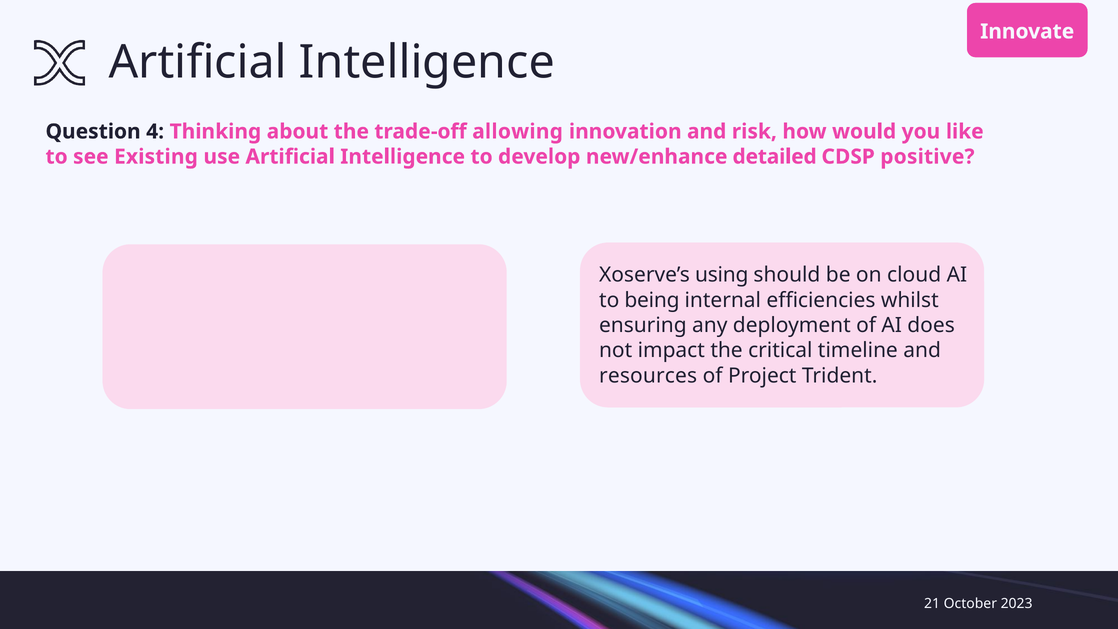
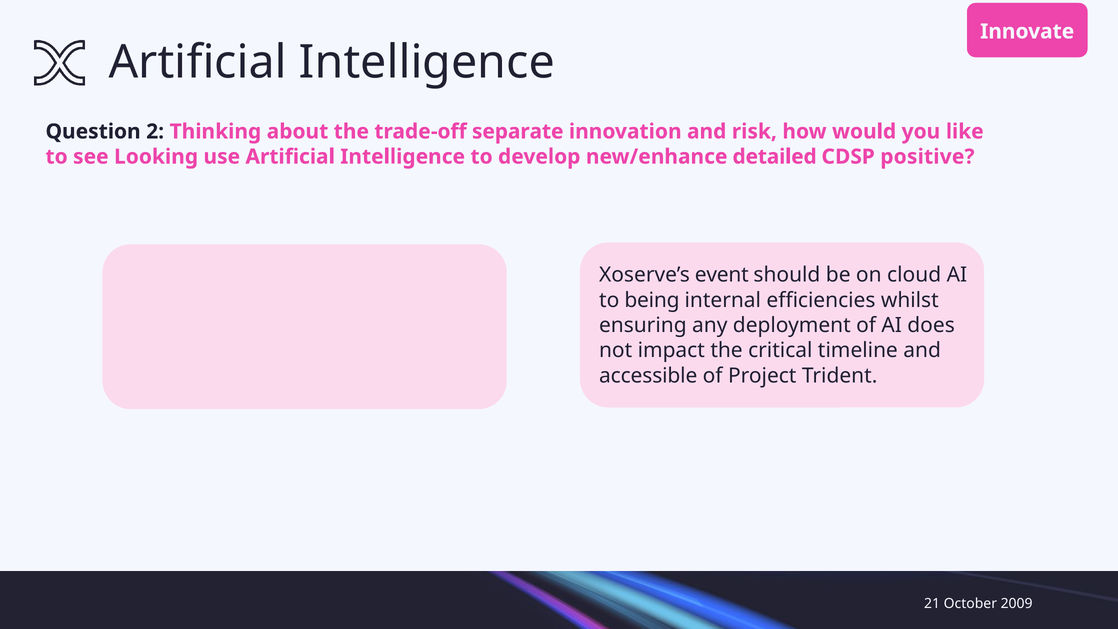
4: 4 -> 2 (155, 132)
allowing: allowing -> separate (518, 132)
Existing: Existing -> Looking (156, 157)
using: using -> event (722, 275)
resources: resources -> accessible (648, 376)
2023: 2023 -> 2009 (1017, 604)
